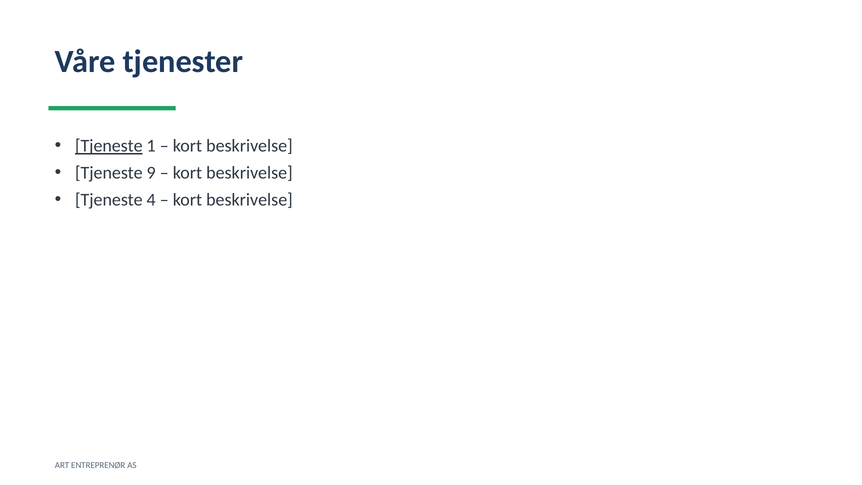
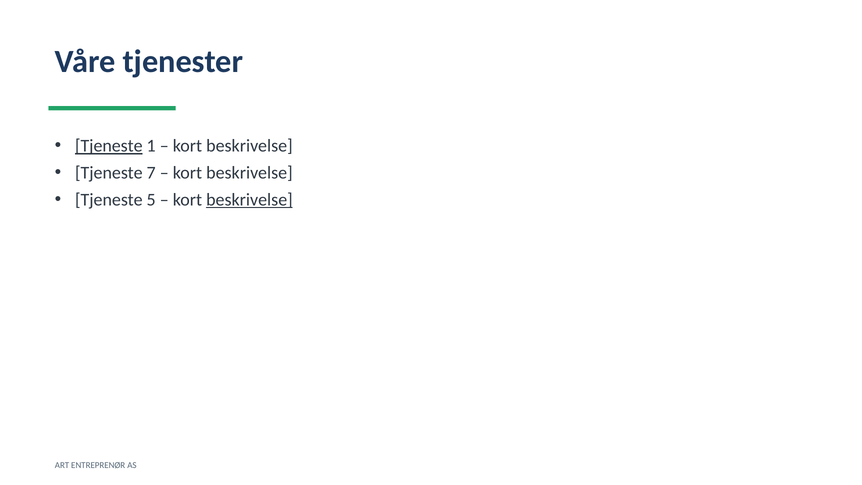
9: 9 -> 7 (151, 173)
4: 4 -> 5 (151, 200)
beskrivelse underline: none -> present (249, 200)
